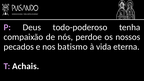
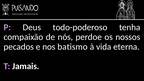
Achais: Achais -> Jamais (26, 66)
